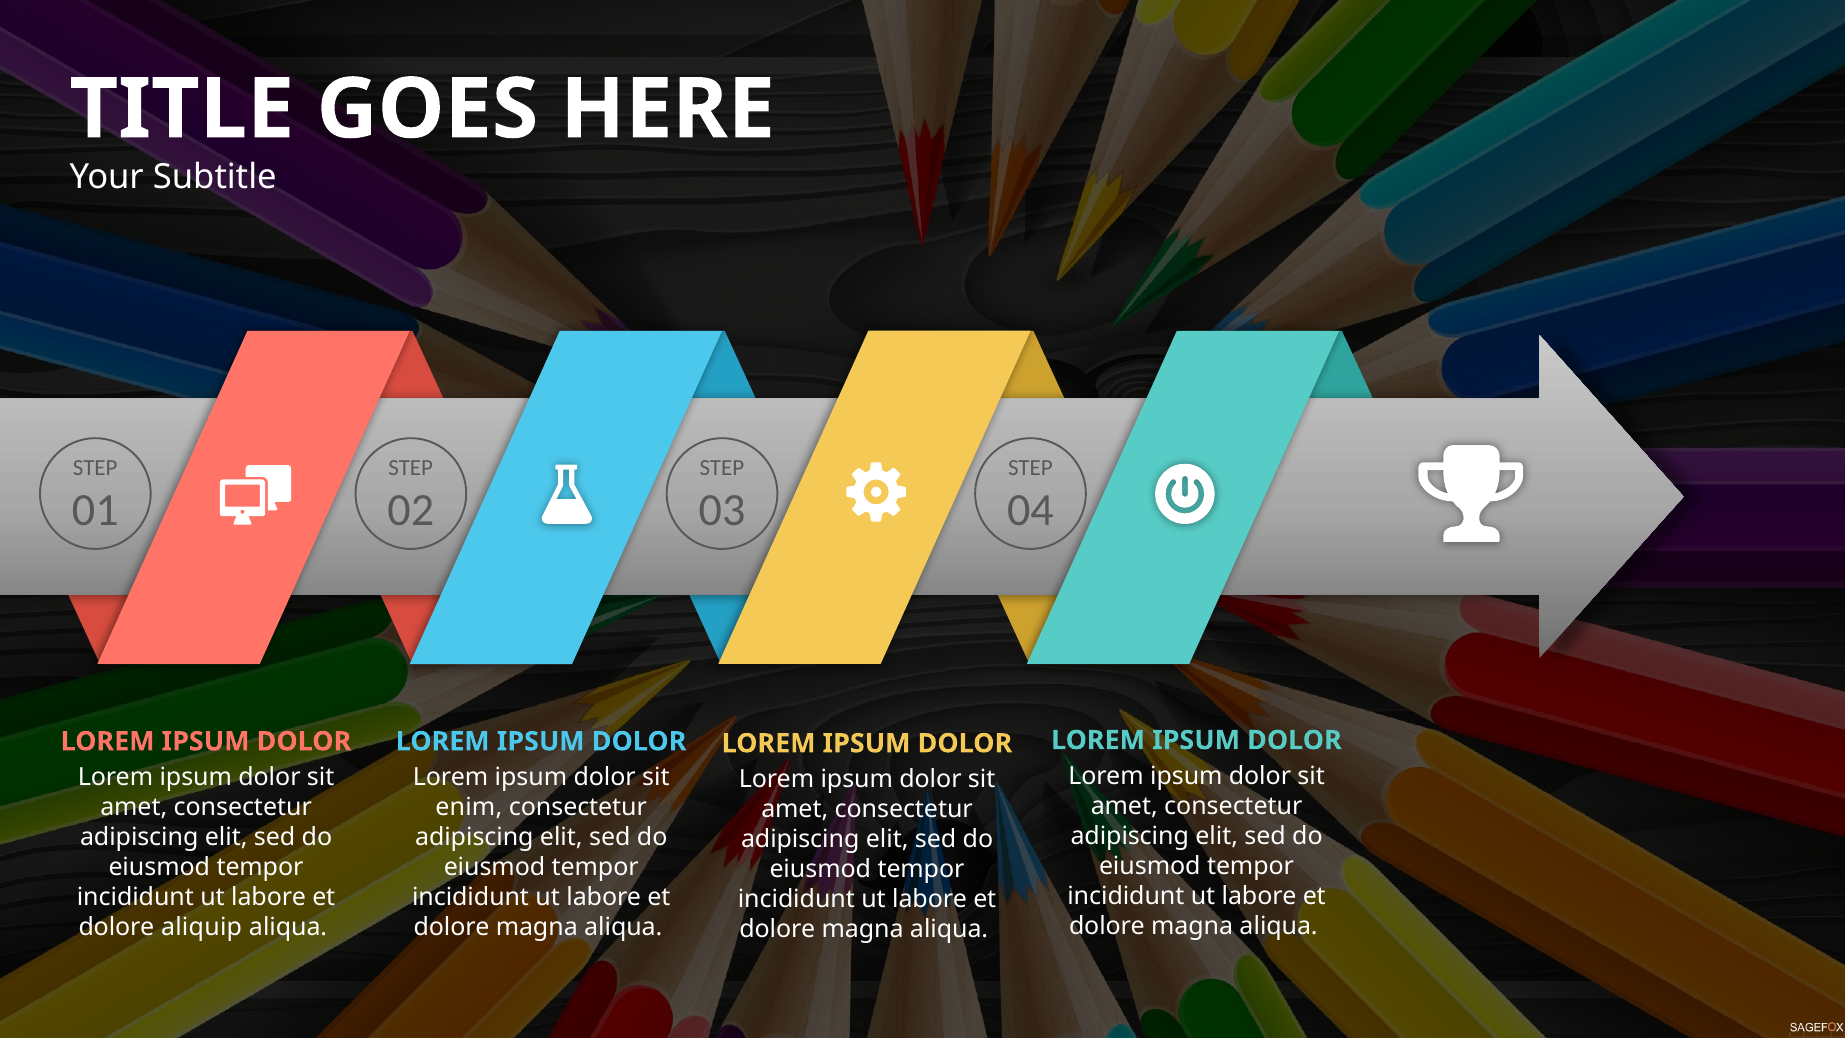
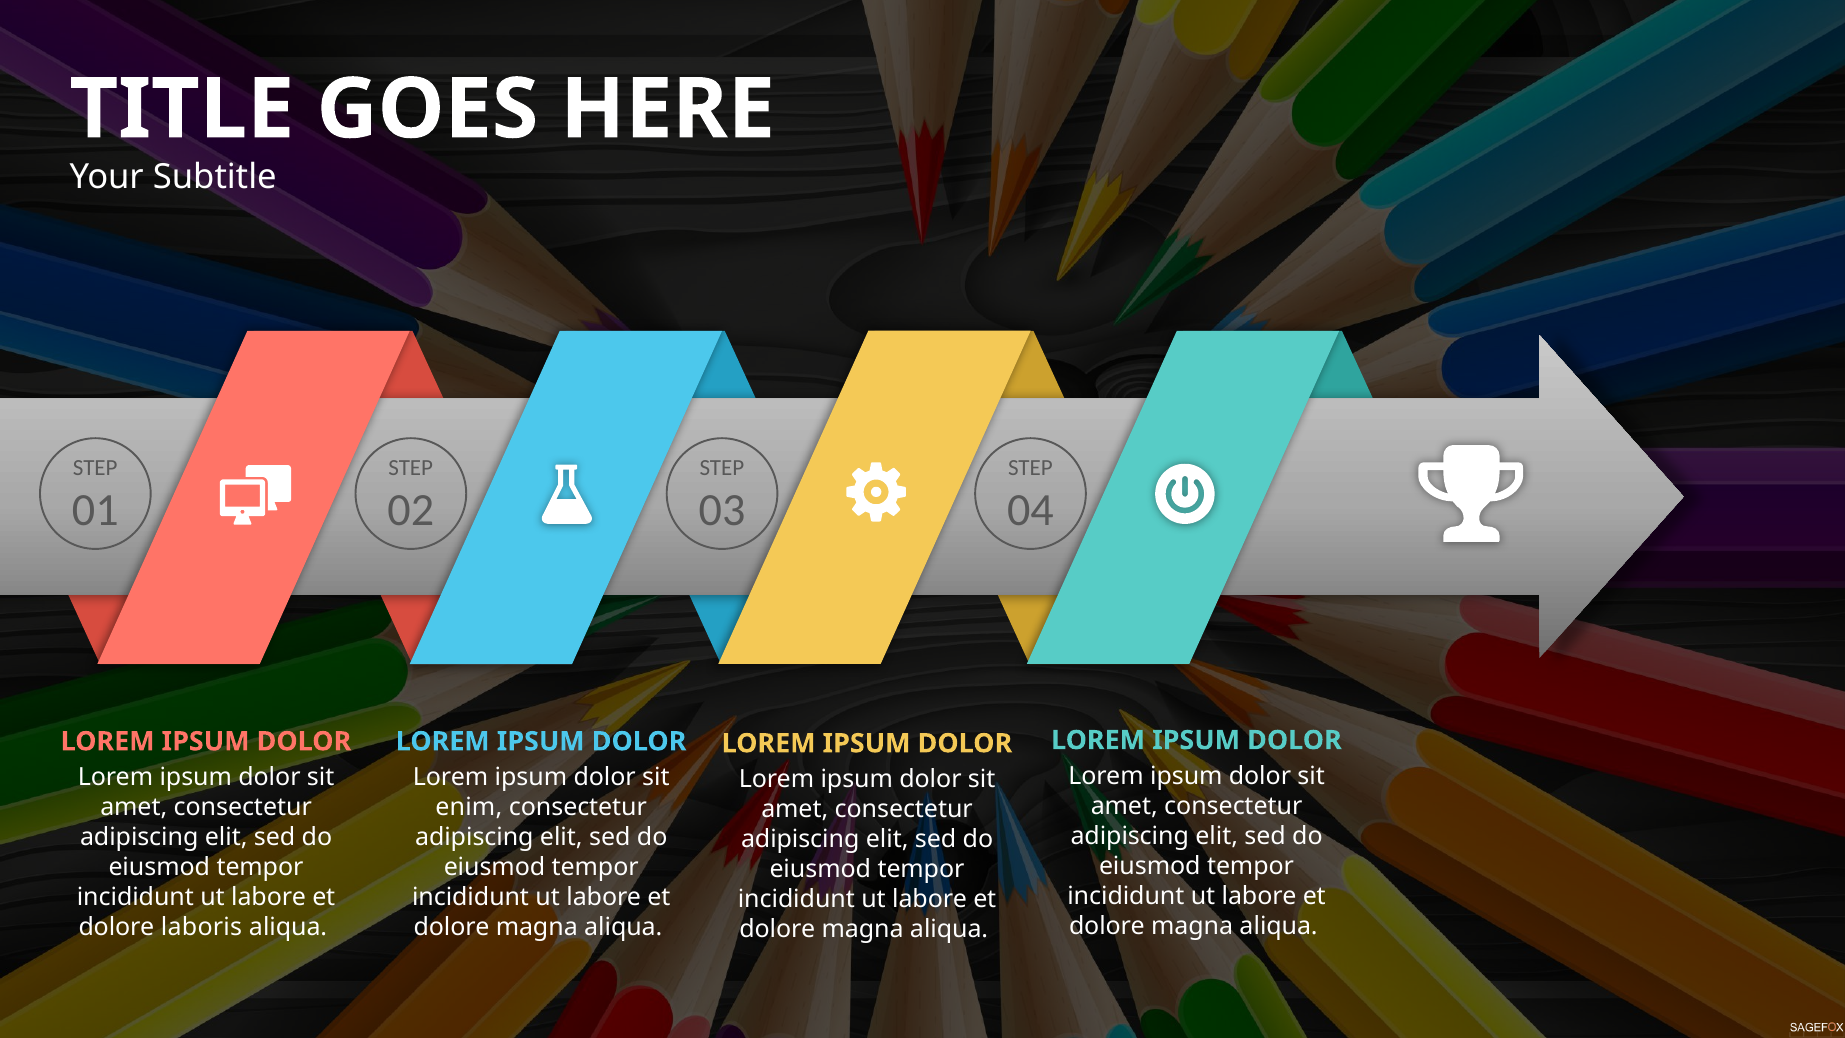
aliquip: aliquip -> laboris (202, 928)
